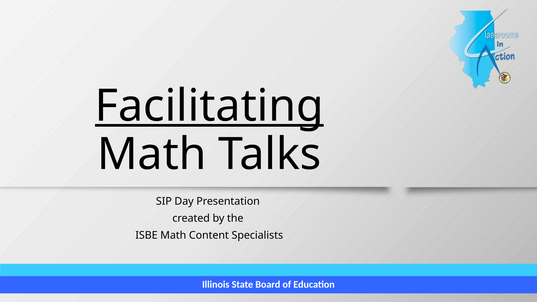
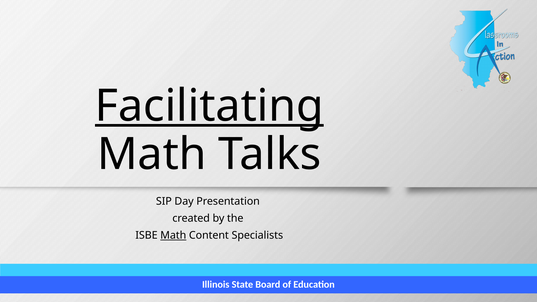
Math underline: none -> present (173, 235)
